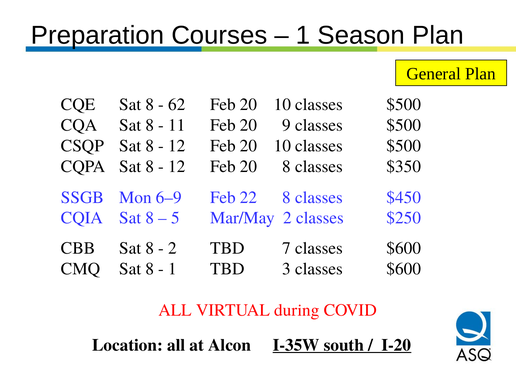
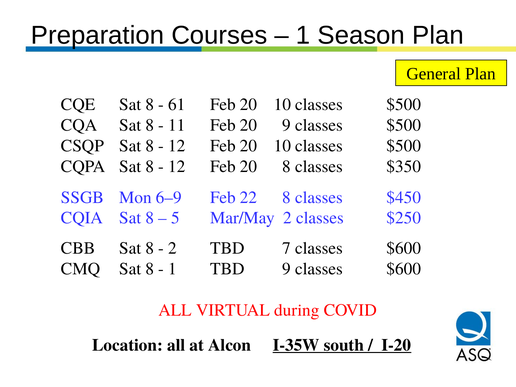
62: 62 -> 61 (177, 104)
TBD 3: 3 -> 9 (287, 269)
